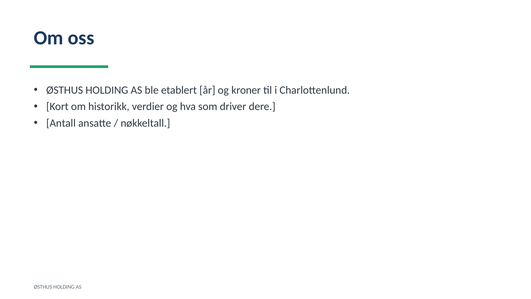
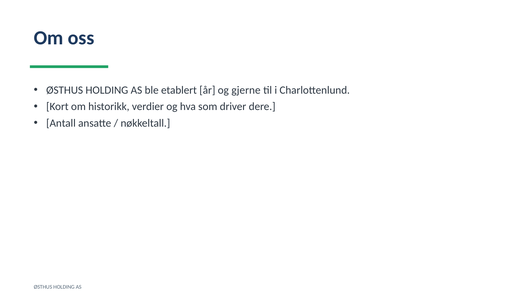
kroner: kroner -> gjerne (246, 90)
